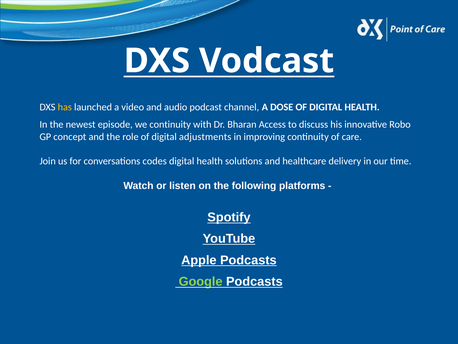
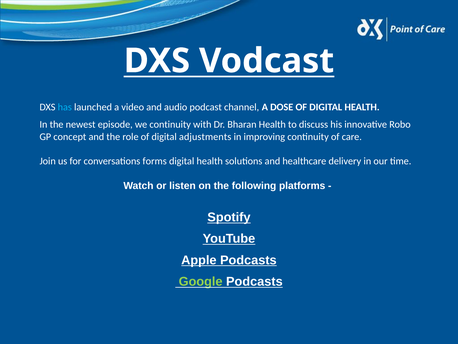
has colour: yellow -> light blue (65, 107)
Bharan Access: Access -> Health (272, 124)
codes: codes -> forms (155, 161)
